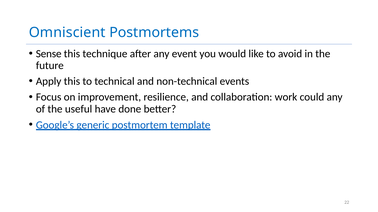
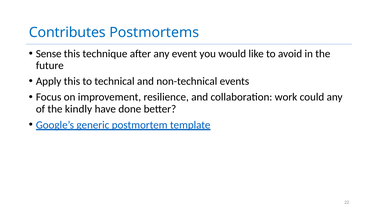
Omniscient: Omniscient -> Contributes (67, 32)
useful: useful -> kindly (79, 109)
